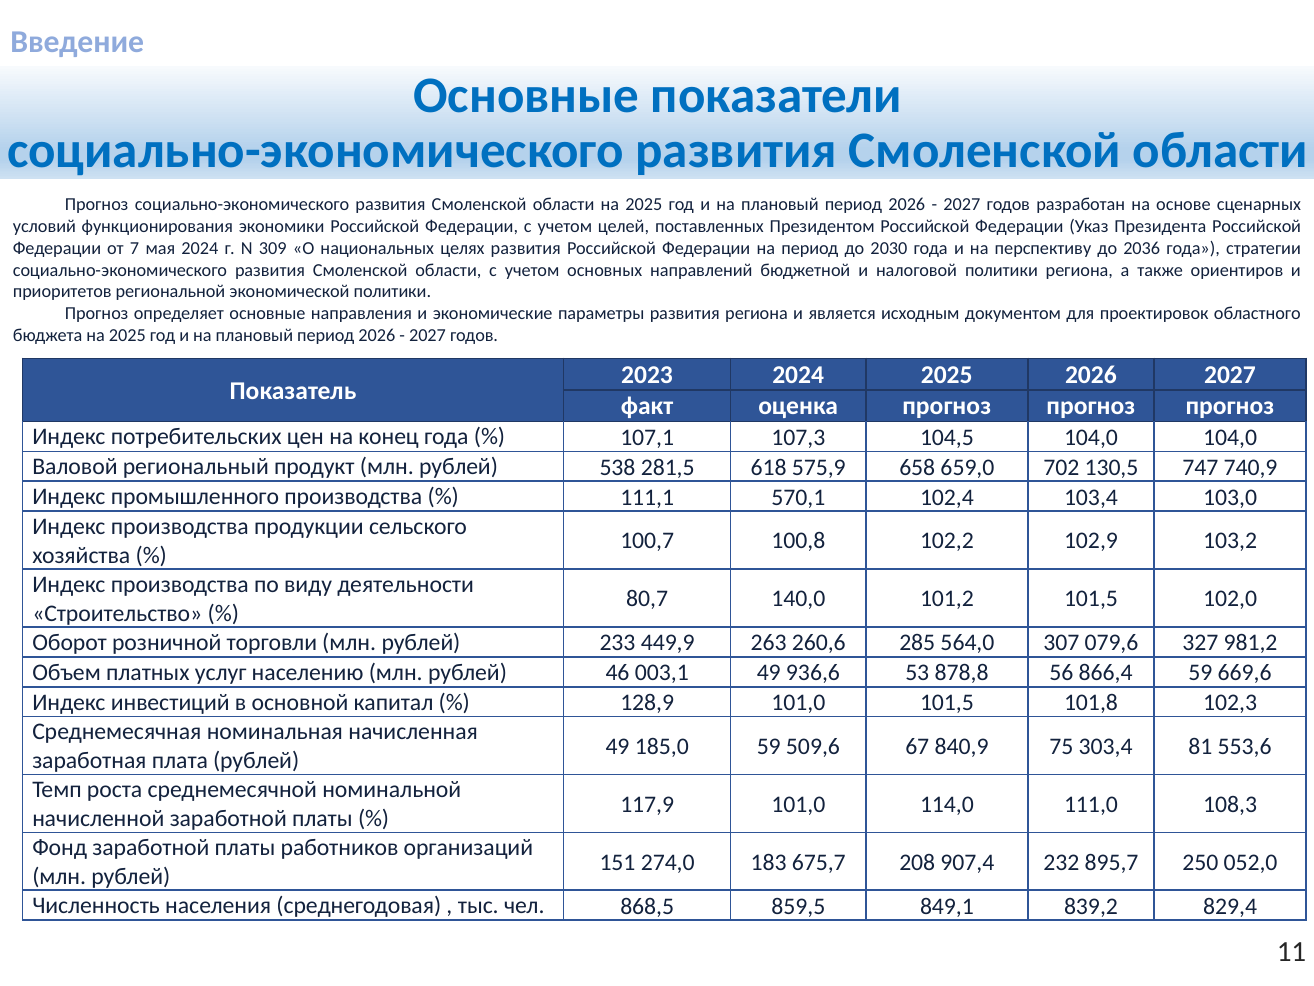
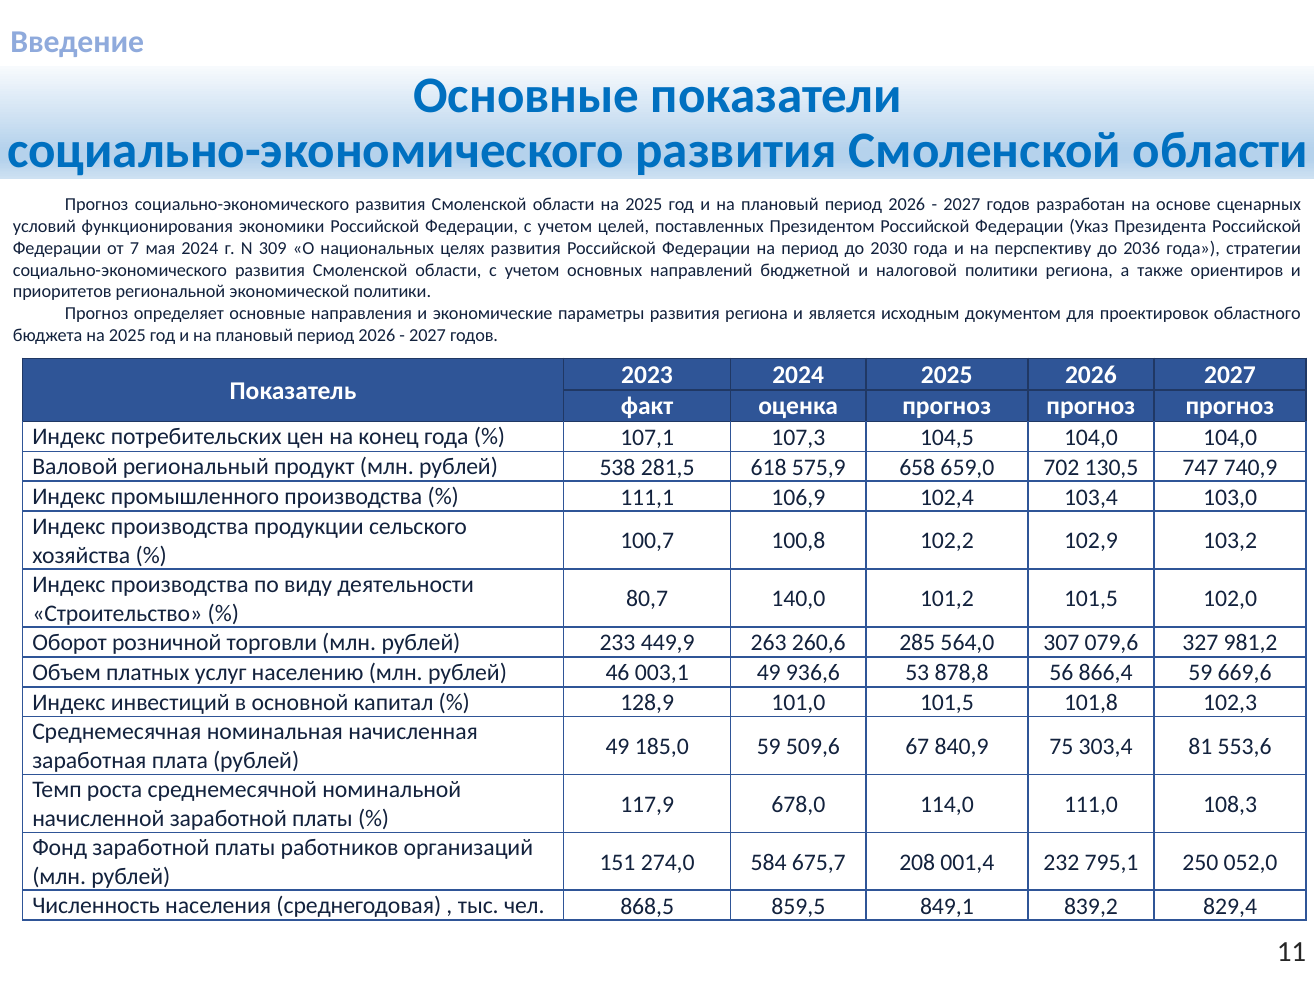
570,1: 570,1 -> 106,9 (798, 497)
117,9 101,0: 101,0 -> 678,0 (798, 804)
183: 183 -> 584 (769, 862)
907,4: 907,4 -> 001,4 (967, 862)
895,7: 895,7 -> 795,1 (1112, 862)
